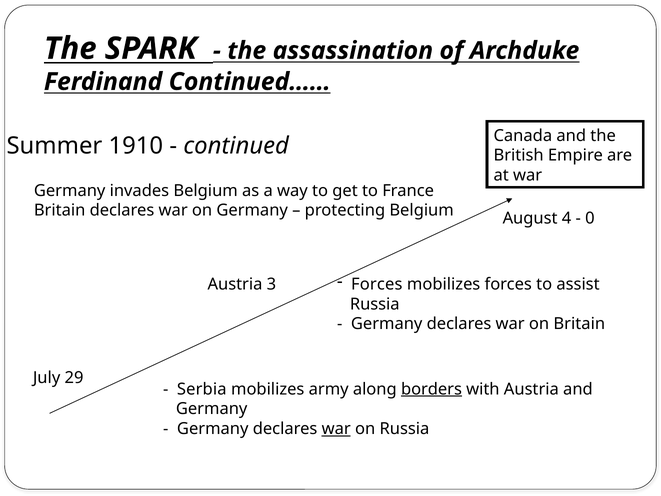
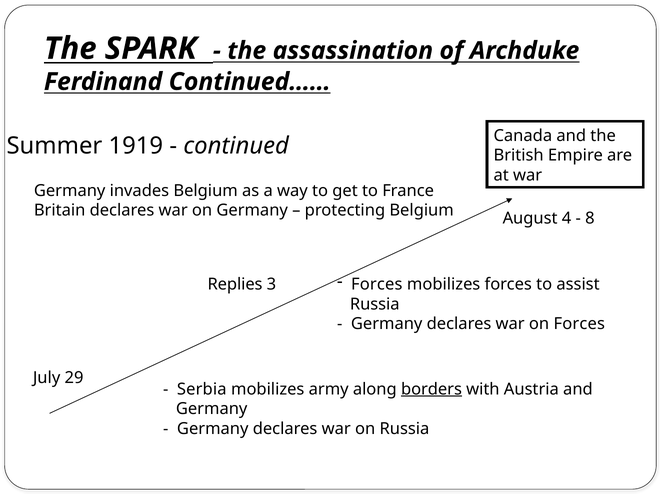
1910: 1910 -> 1919 (136, 146)
0: 0 -> 8 (590, 218)
Austria: Austria -> Replies (235, 284)
on Britain: Britain -> Forces (579, 324)
war underline: present -> none (336, 429)
